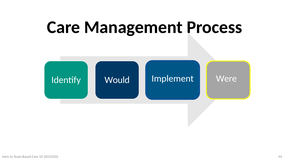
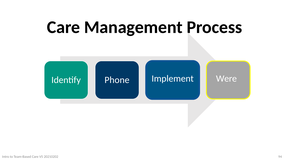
Would: Would -> Phone (117, 80)
